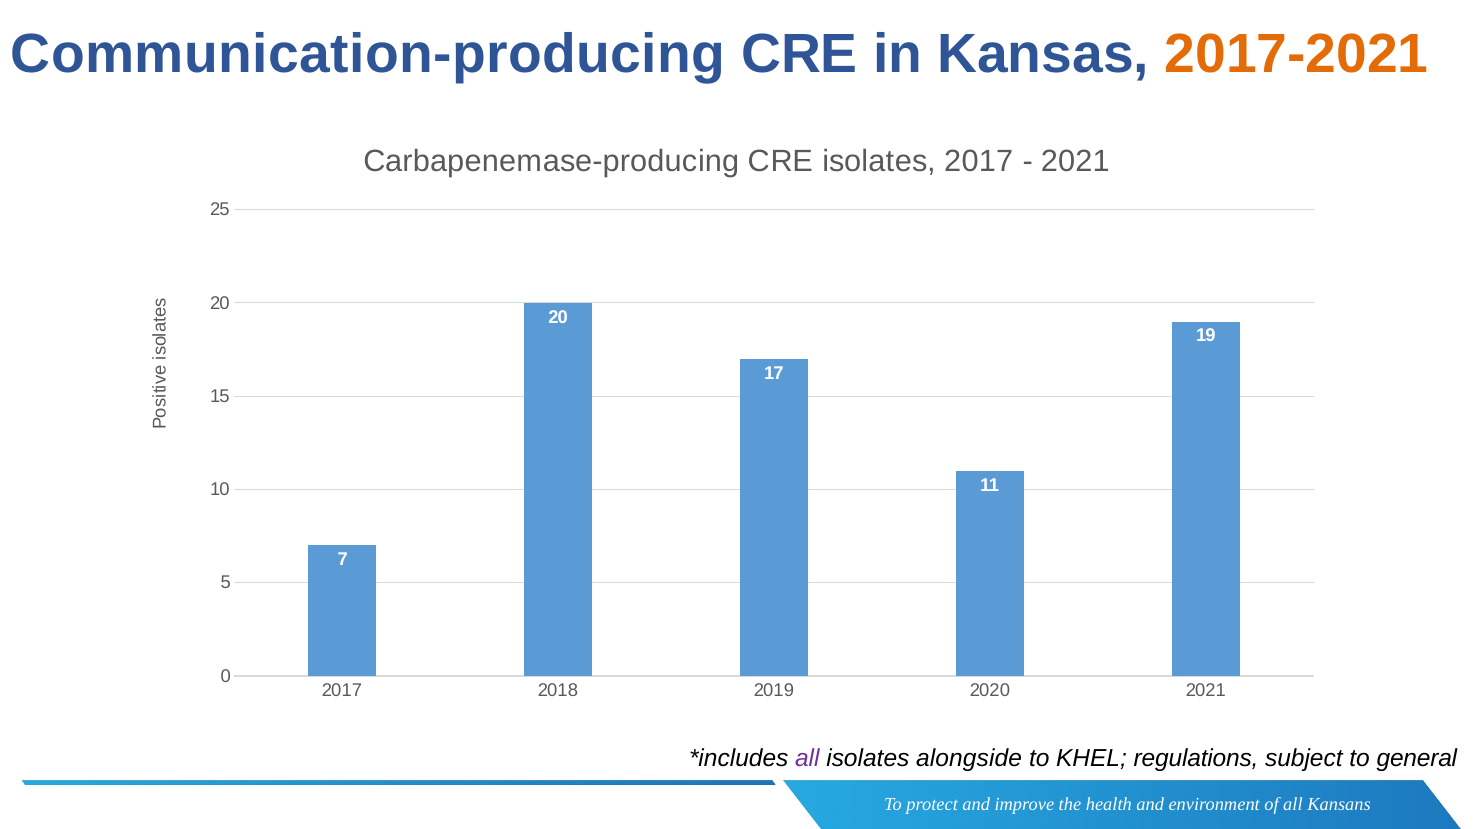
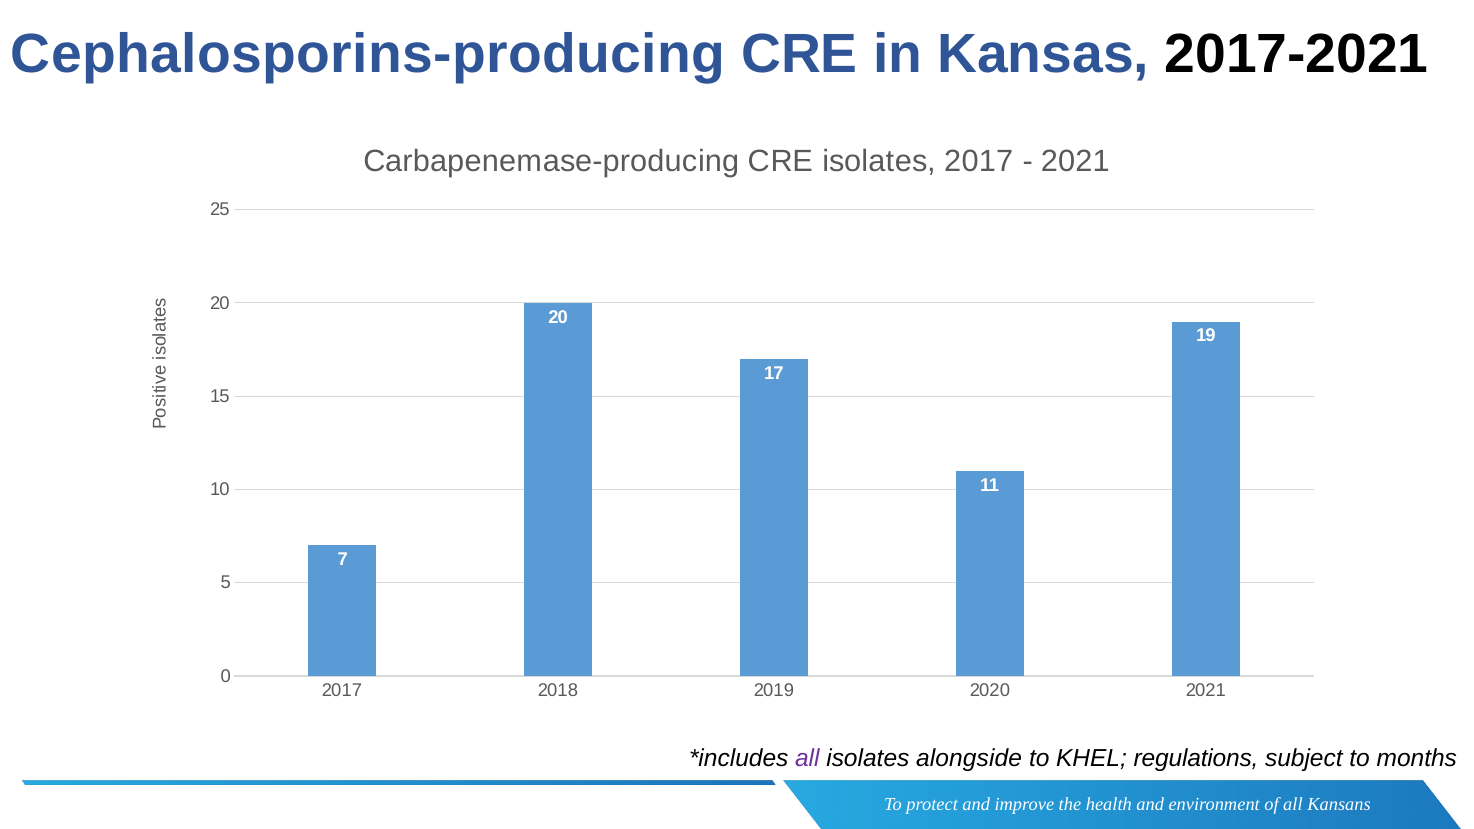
Communication-producing: Communication-producing -> Cephalosporins-producing (368, 55)
2017-2021 colour: orange -> black (1297, 55)
general: general -> months (1417, 759)
